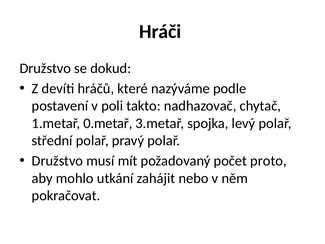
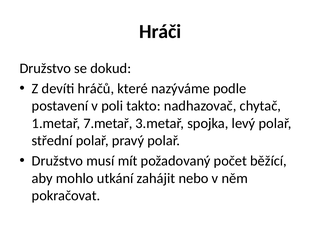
0.metař: 0.metař -> 7.metař (108, 123)
proto: proto -> běžící (268, 161)
